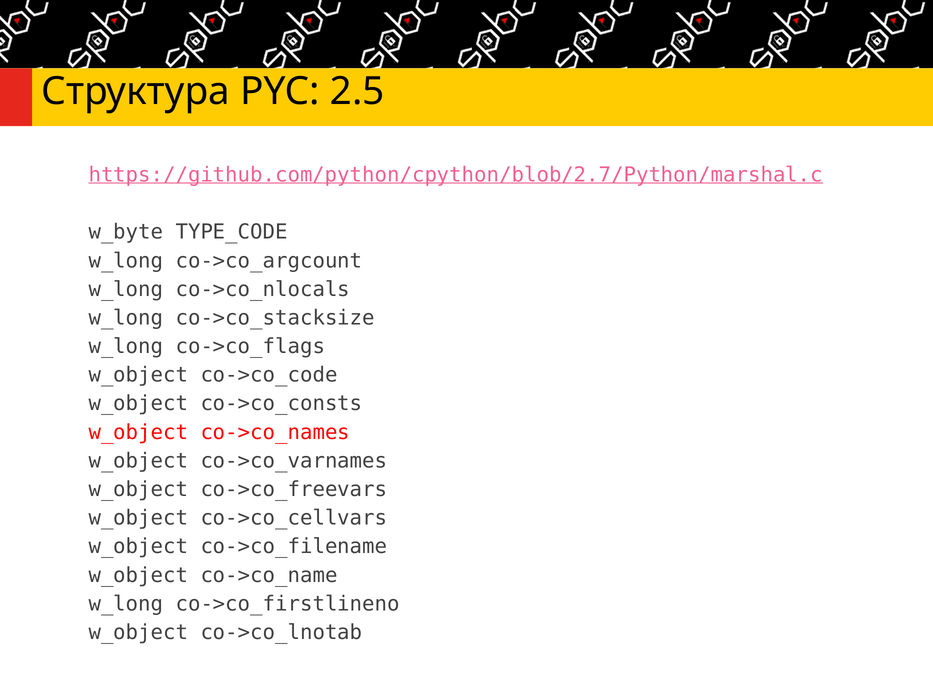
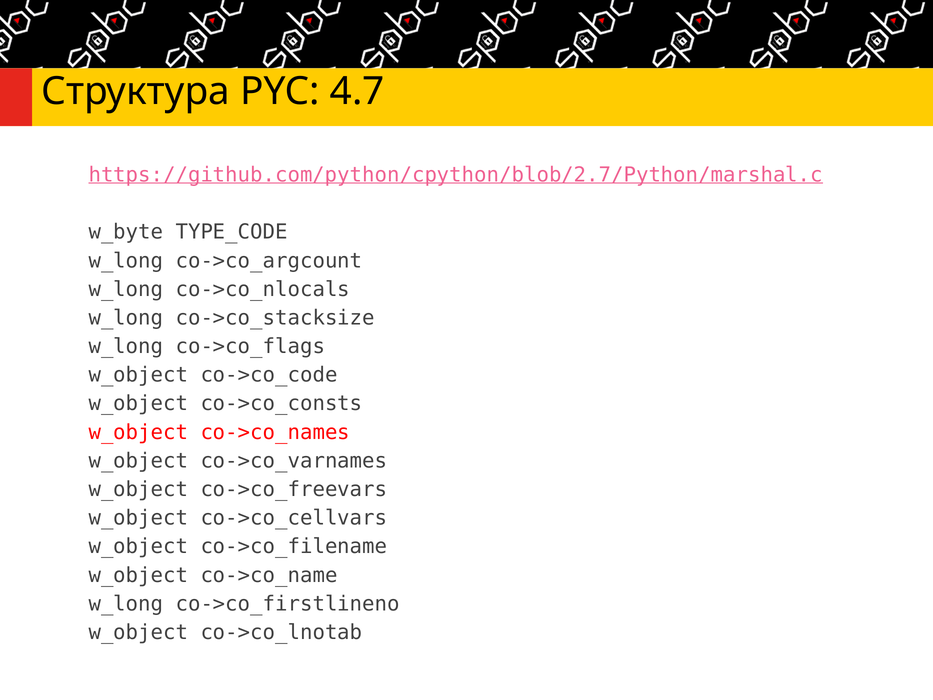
2.5: 2.5 -> 4.7 (357, 91)
